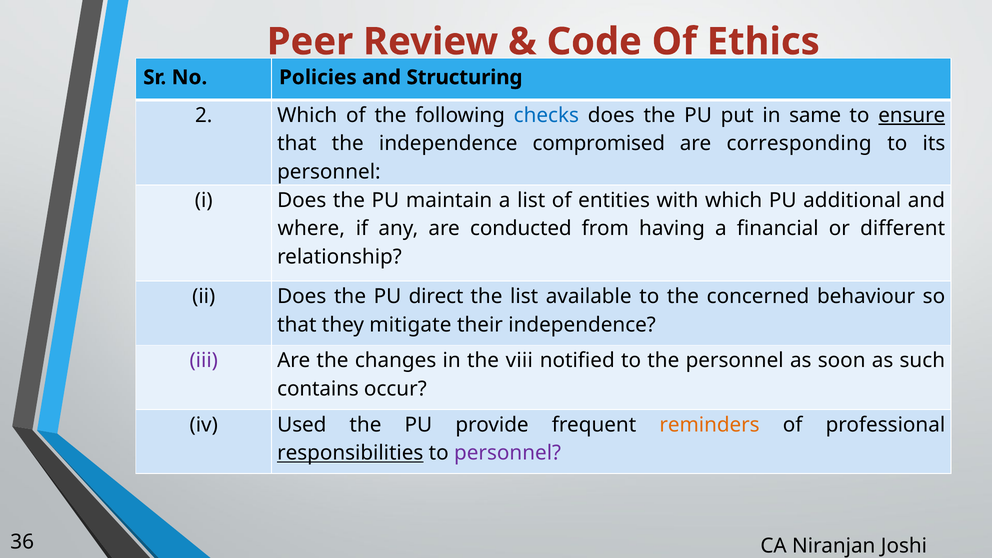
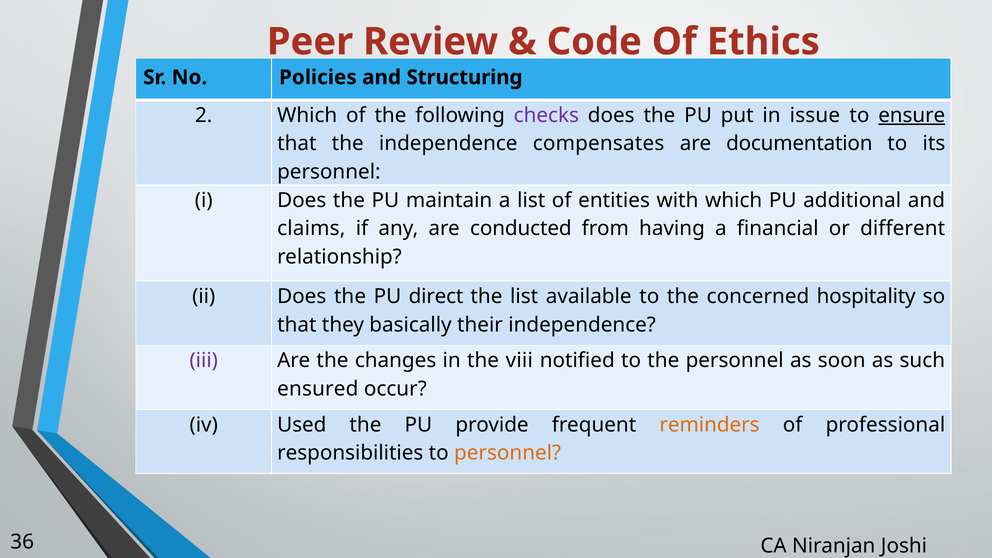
checks colour: blue -> purple (546, 115)
same: same -> issue (815, 115)
compromised: compromised -> compensates (599, 144)
corresponding: corresponding -> documentation (799, 144)
where: where -> claims (311, 228)
behaviour: behaviour -> hospitality (866, 296)
mitigate: mitigate -> basically (410, 325)
contains: contains -> ensured (318, 389)
responsibilities underline: present -> none (350, 453)
personnel colour: purple -> orange (508, 453)
